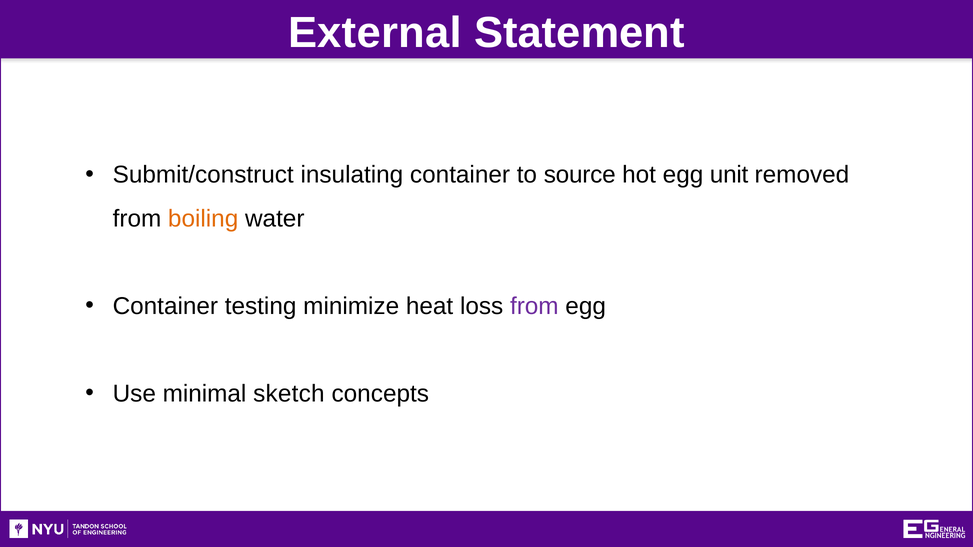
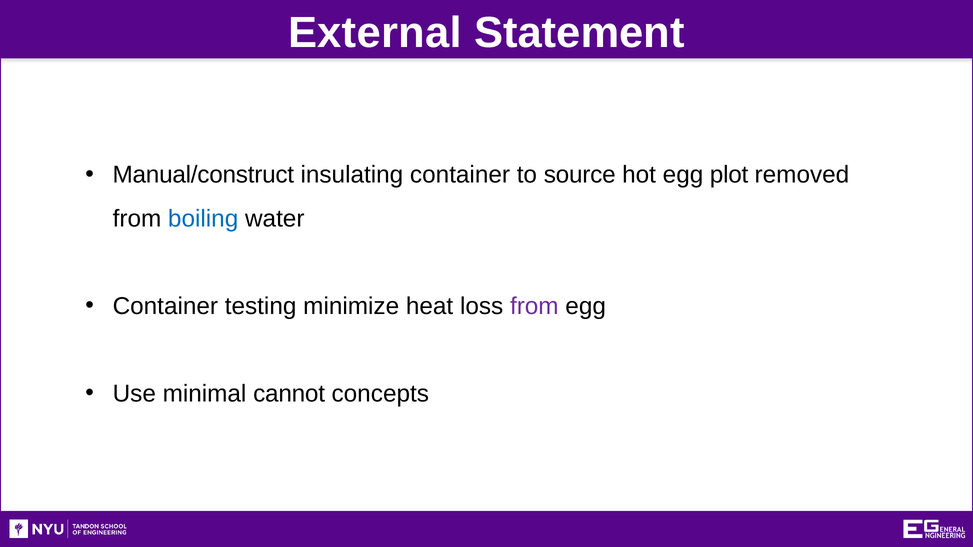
Submit/construct: Submit/construct -> Manual/construct (203, 175)
unit: unit -> plot (729, 175)
boiling colour: orange -> blue (203, 219)
sketch: sketch -> cannot (289, 394)
